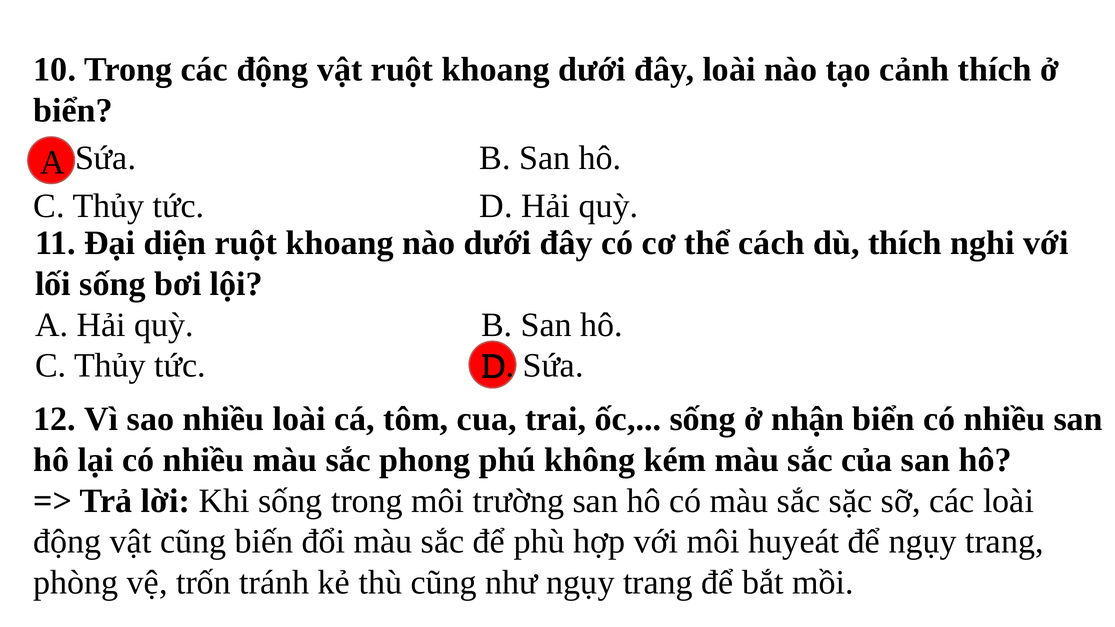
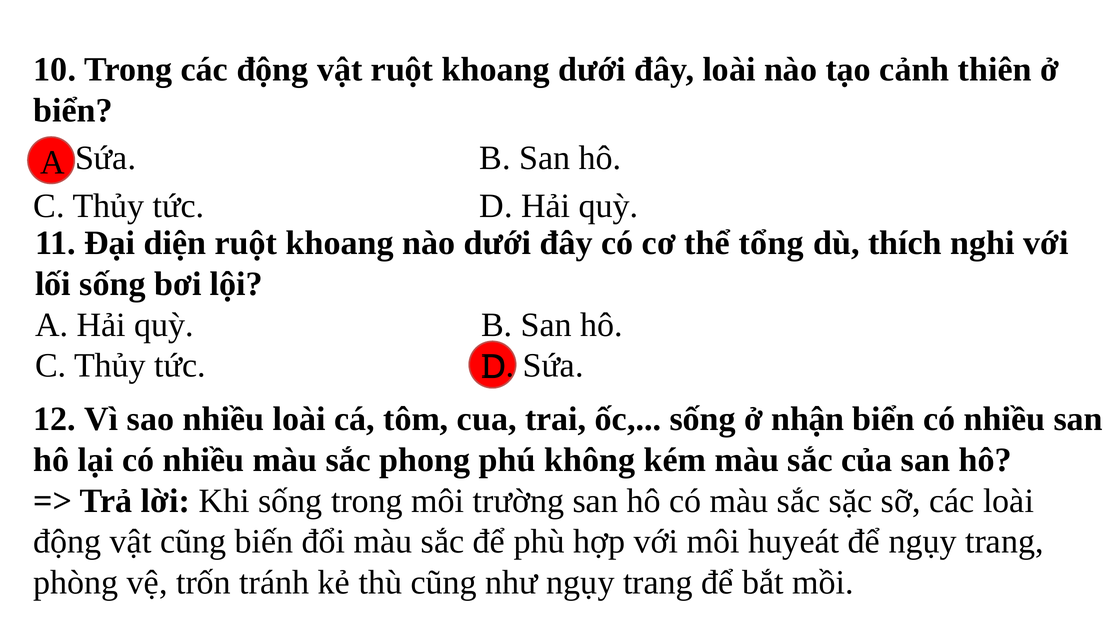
cảnh thích: thích -> thiên (995, 70)
cách: cách -> tổng (771, 243)
